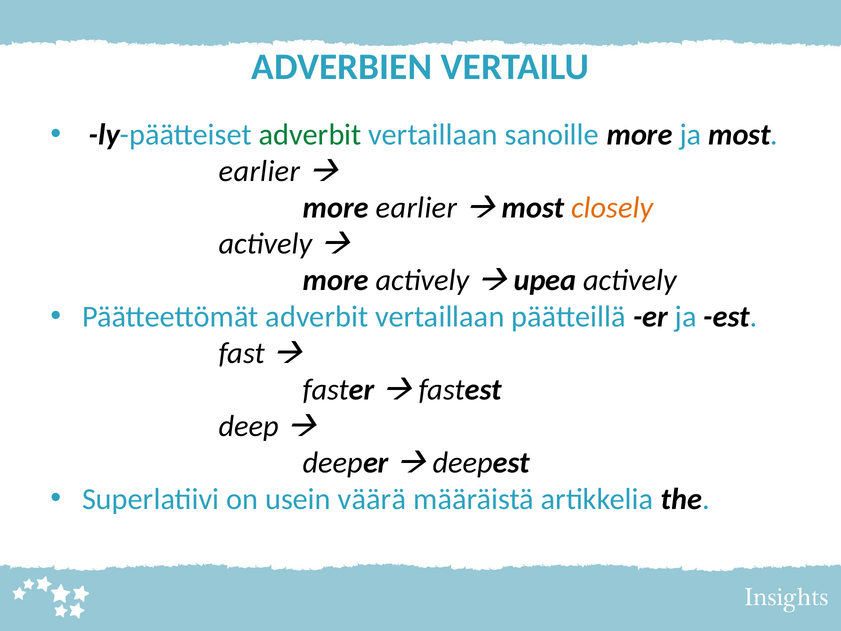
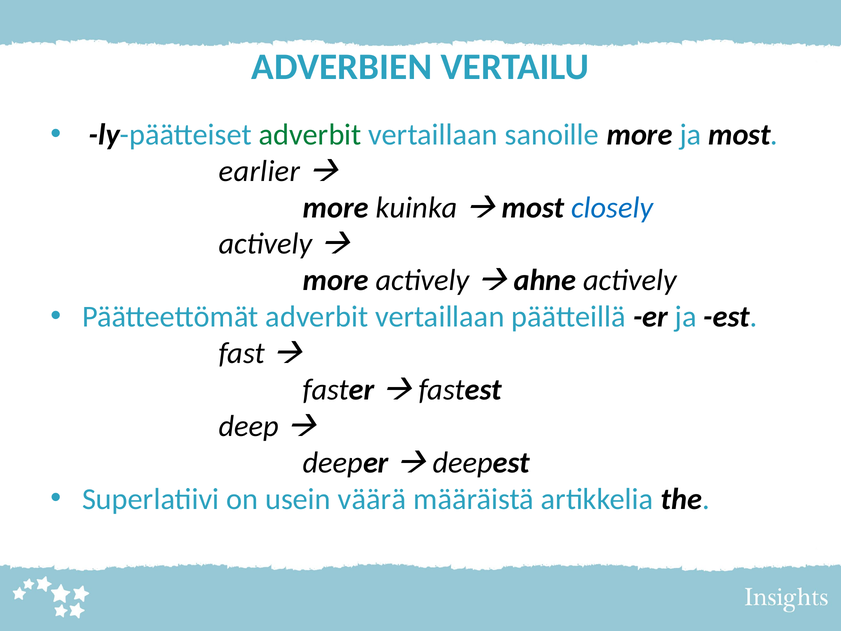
more earlier: earlier -> kuinka (417, 207)
closely colour: orange -> blue (612, 207)
upea: upea -> ahne (545, 280)
